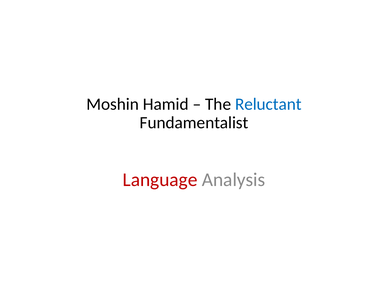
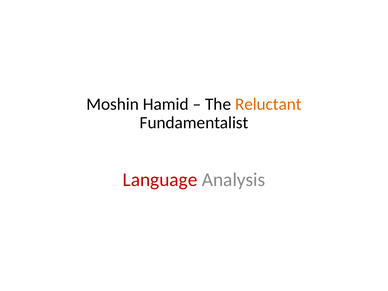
Reluctant colour: blue -> orange (268, 104)
